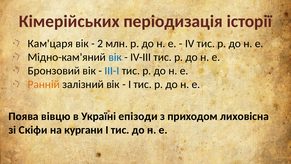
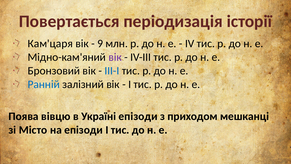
Кімерійських: Кімерійських -> Повертається (69, 21)
2: 2 -> 9 (100, 43)
вік colour: blue -> purple (115, 57)
Ранній colour: orange -> blue (44, 84)
лиховісна: лиховісна -> мешканці (245, 116)
Скіфи: Скіфи -> Місто (33, 130)
на кургани: кургани -> епізоди (84, 130)
